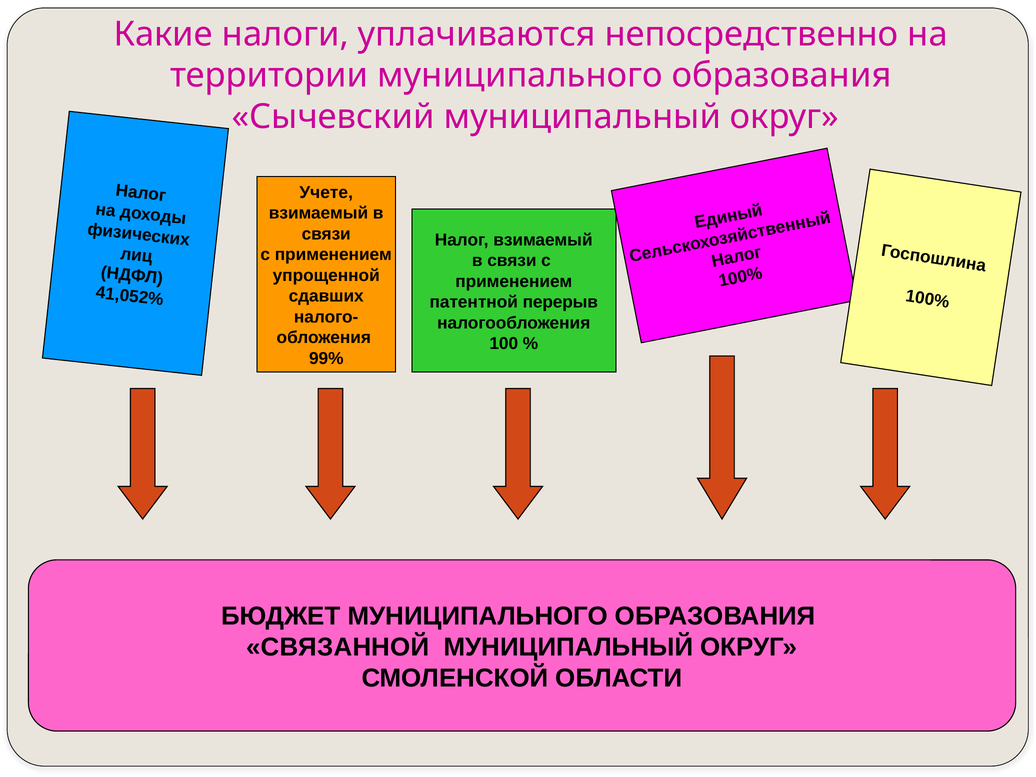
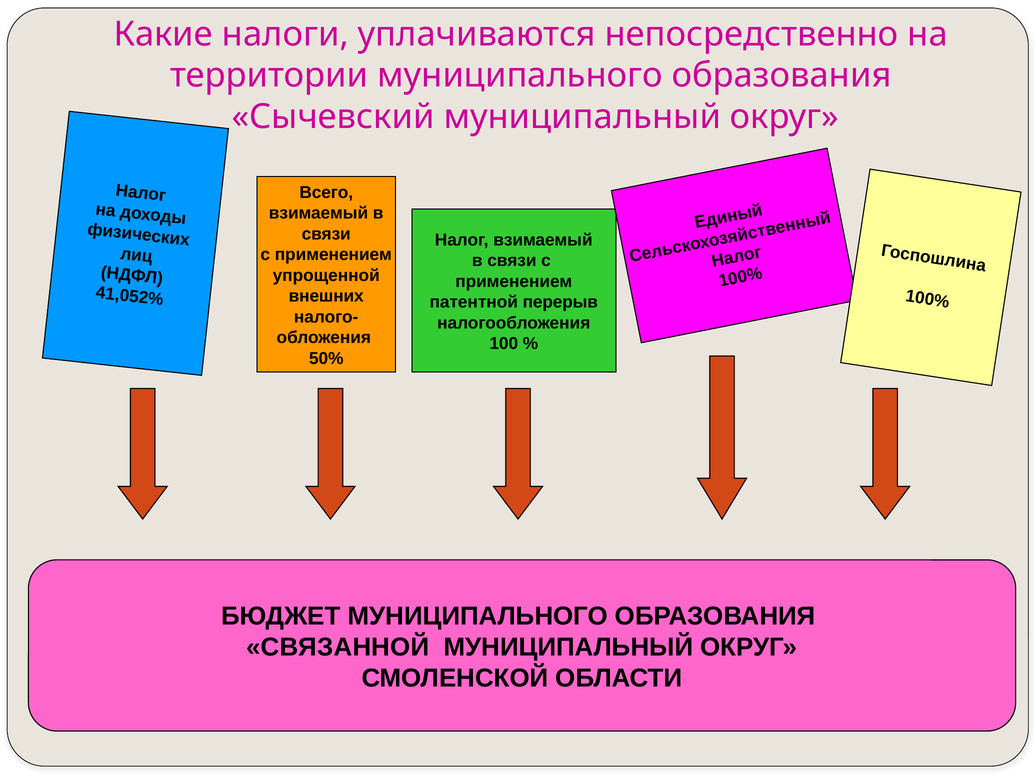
Учете: Учете -> Всего (326, 193)
сдавших: сдавших -> внешних (326, 296)
99%: 99% -> 50% (326, 358)
